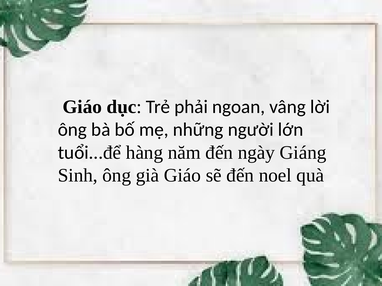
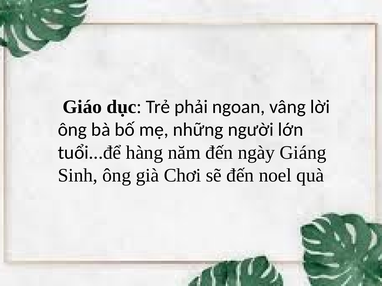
già Giáo: Giáo -> Chơi (183, 176)
